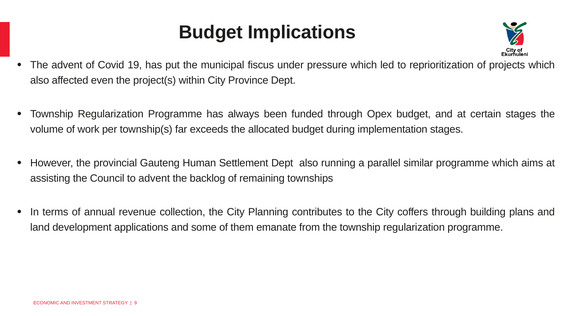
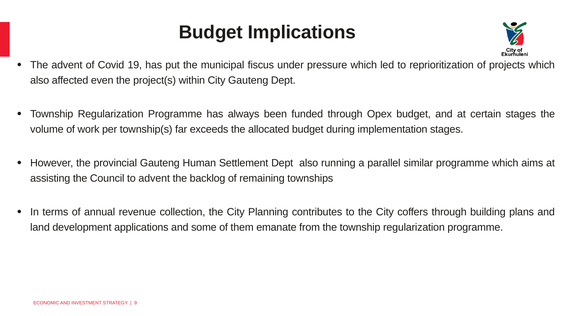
City Province: Province -> Gauteng (248, 80)
